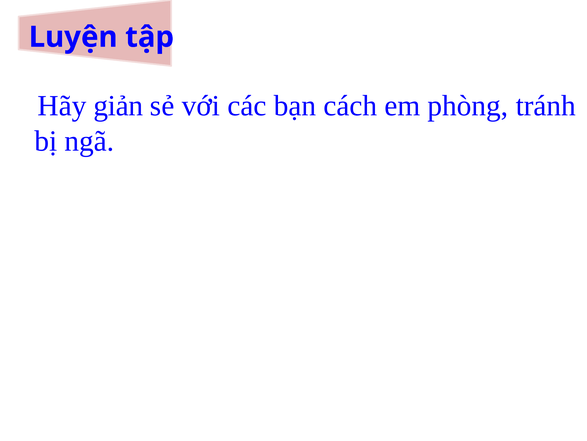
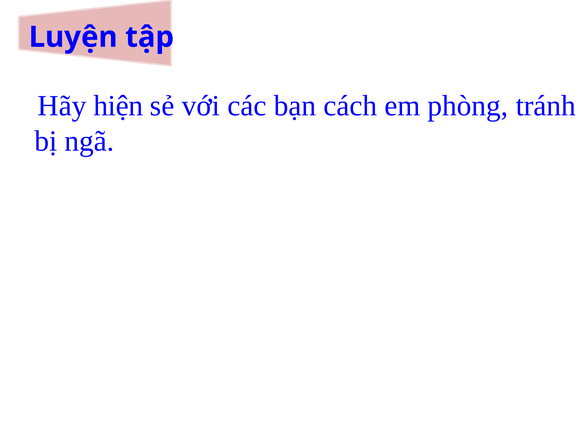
giản: giản -> hiện (118, 106)
